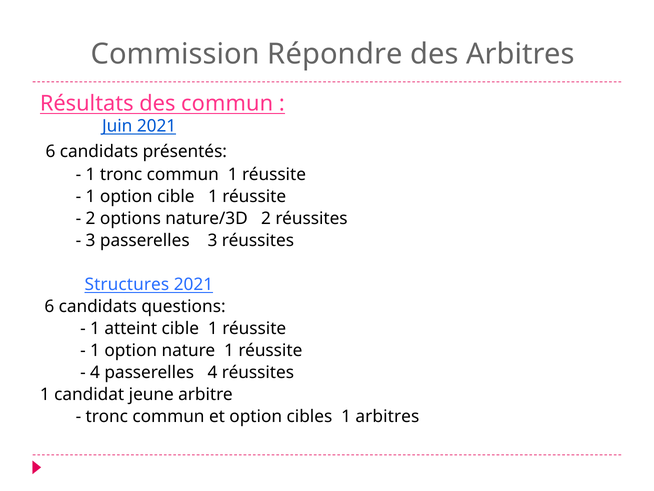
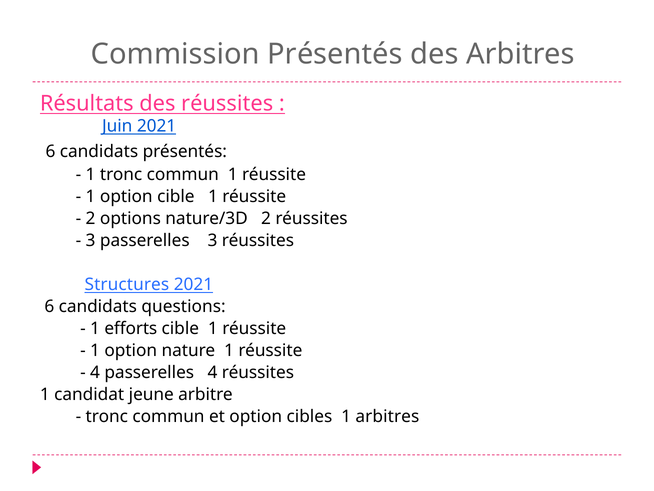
Commission Répondre: Répondre -> Présentés (335, 54)
des commun: commun -> réussites (227, 103)
atteint: atteint -> efforts (131, 328)
